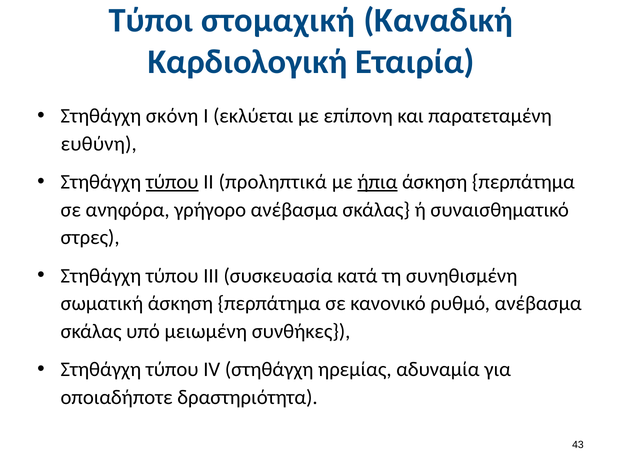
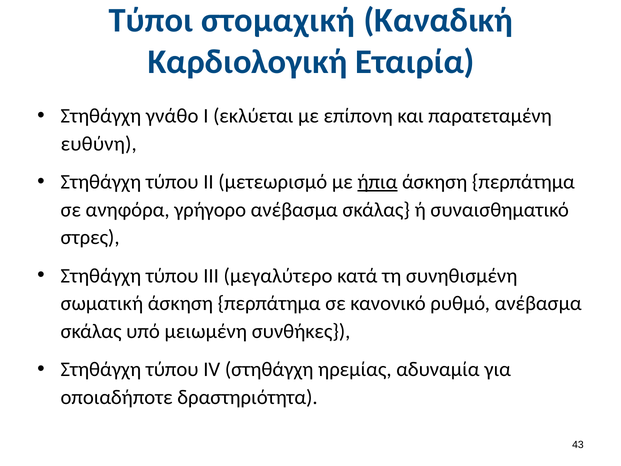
σκόνη: σκόνη -> γνάθο (172, 116)
τύπου underline: present -> none (172, 182)
προληπτικά: προληπτικά -> μετεωρισμό (273, 182)
συσκευασία: συσκευασία -> μεγαλύτερο (278, 276)
